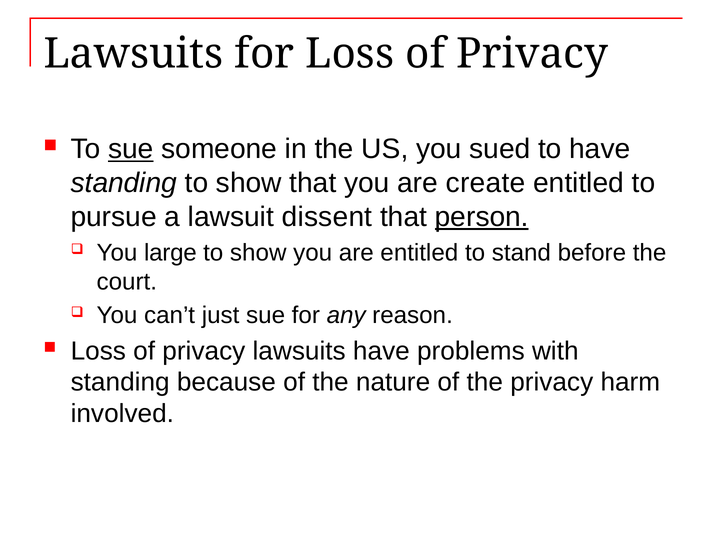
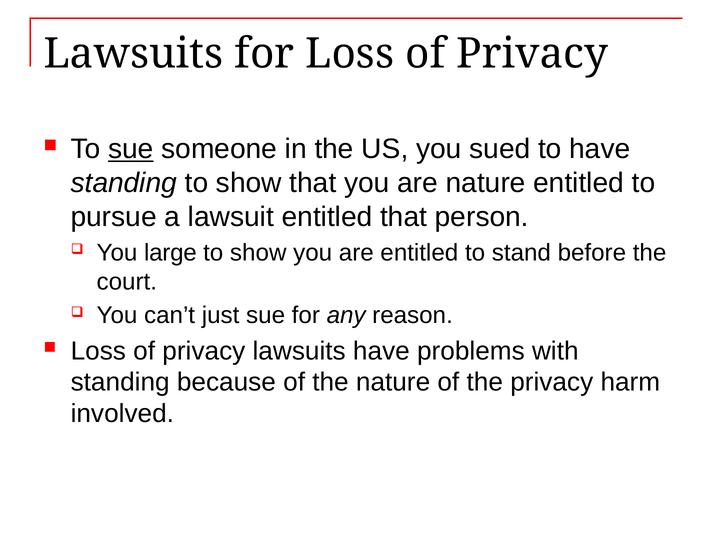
are create: create -> nature (486, 183)
lawsuit dissent: dissent -> entitled (327, 217)
person underline: present -> none (482, 217)
